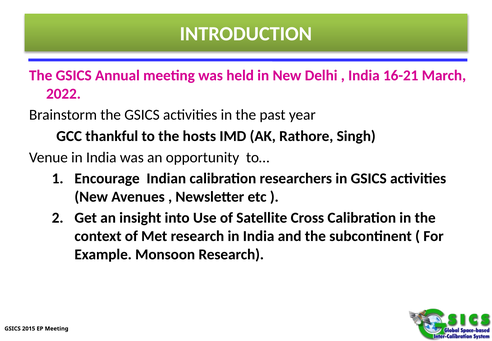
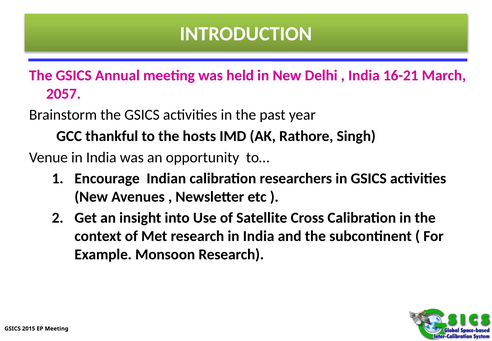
2022: 2022 -> 2057 (63, 94)
